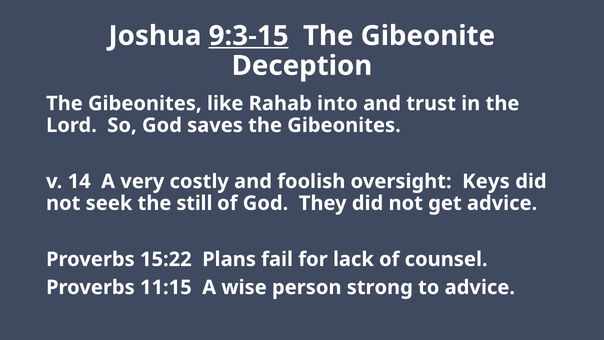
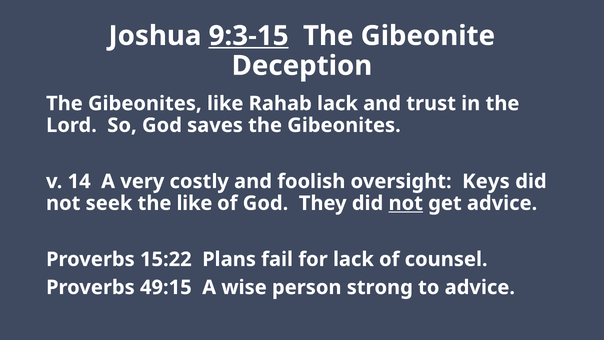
Rahab into: into -> lack (337, 103)
the still: still -> like (194, 203)
not underline: none -> present (406, 203)
11:15: 11:15 -> 49:15 (166, 287)
